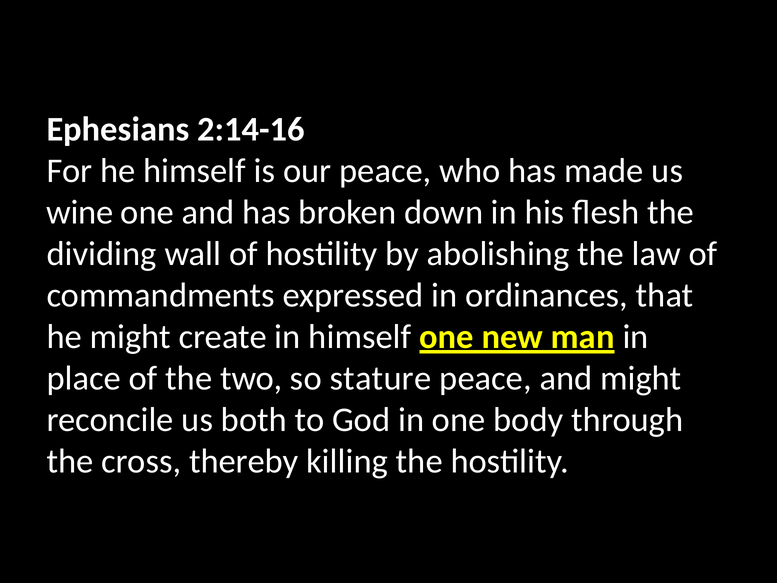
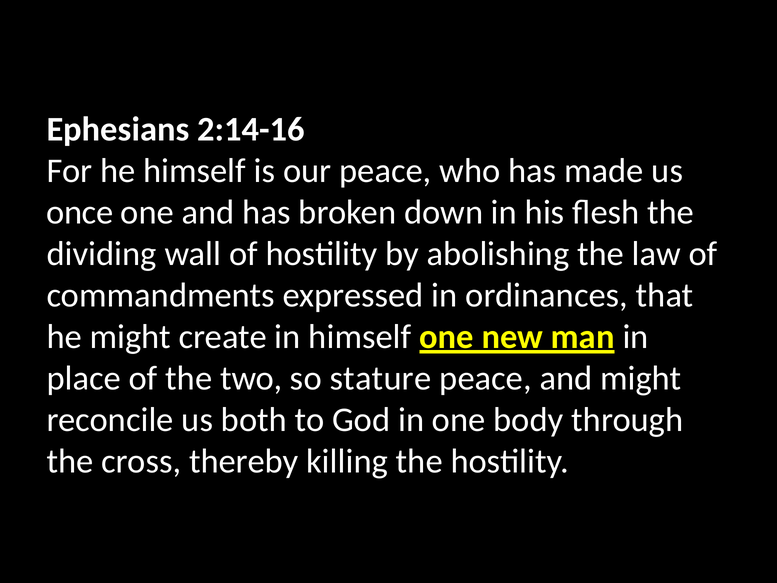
wine: wine -> once (80, 212)
